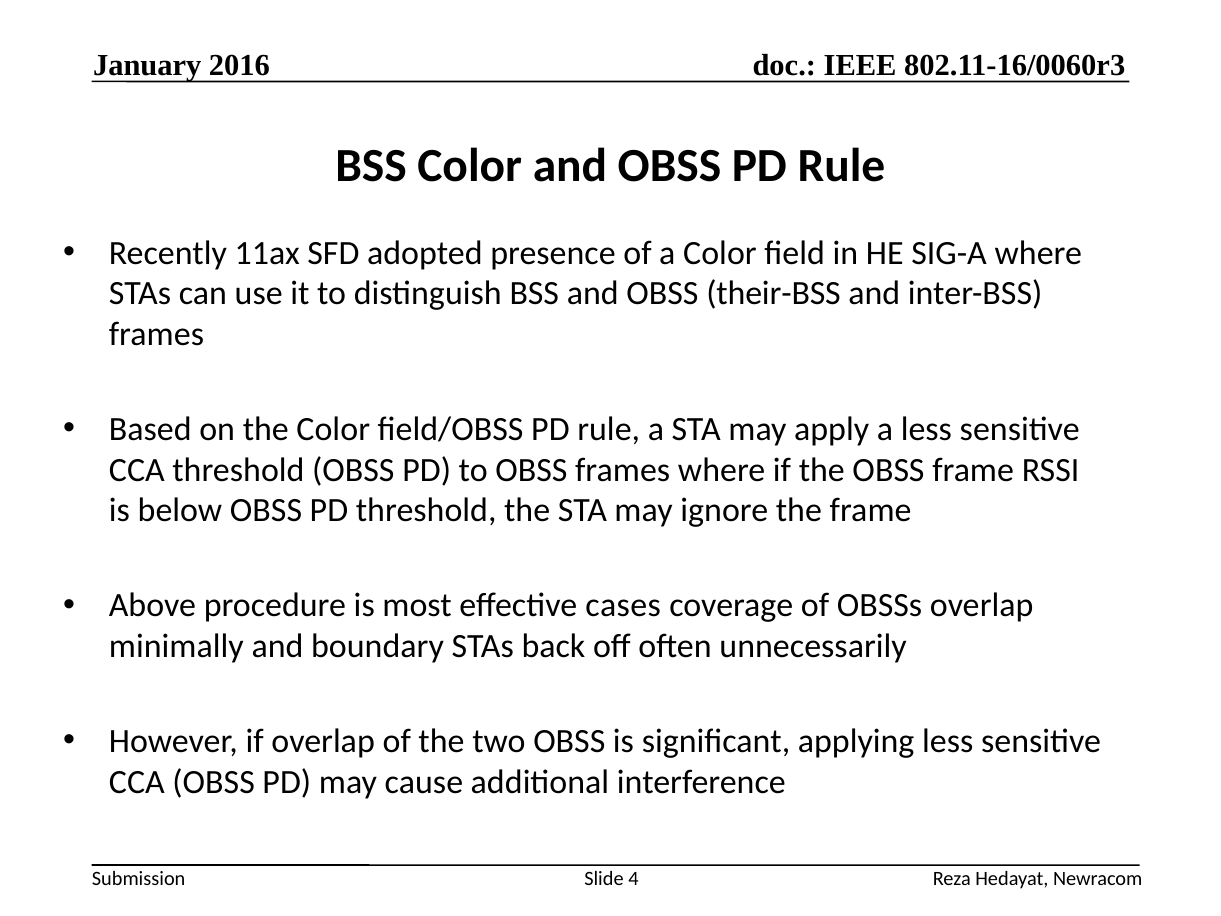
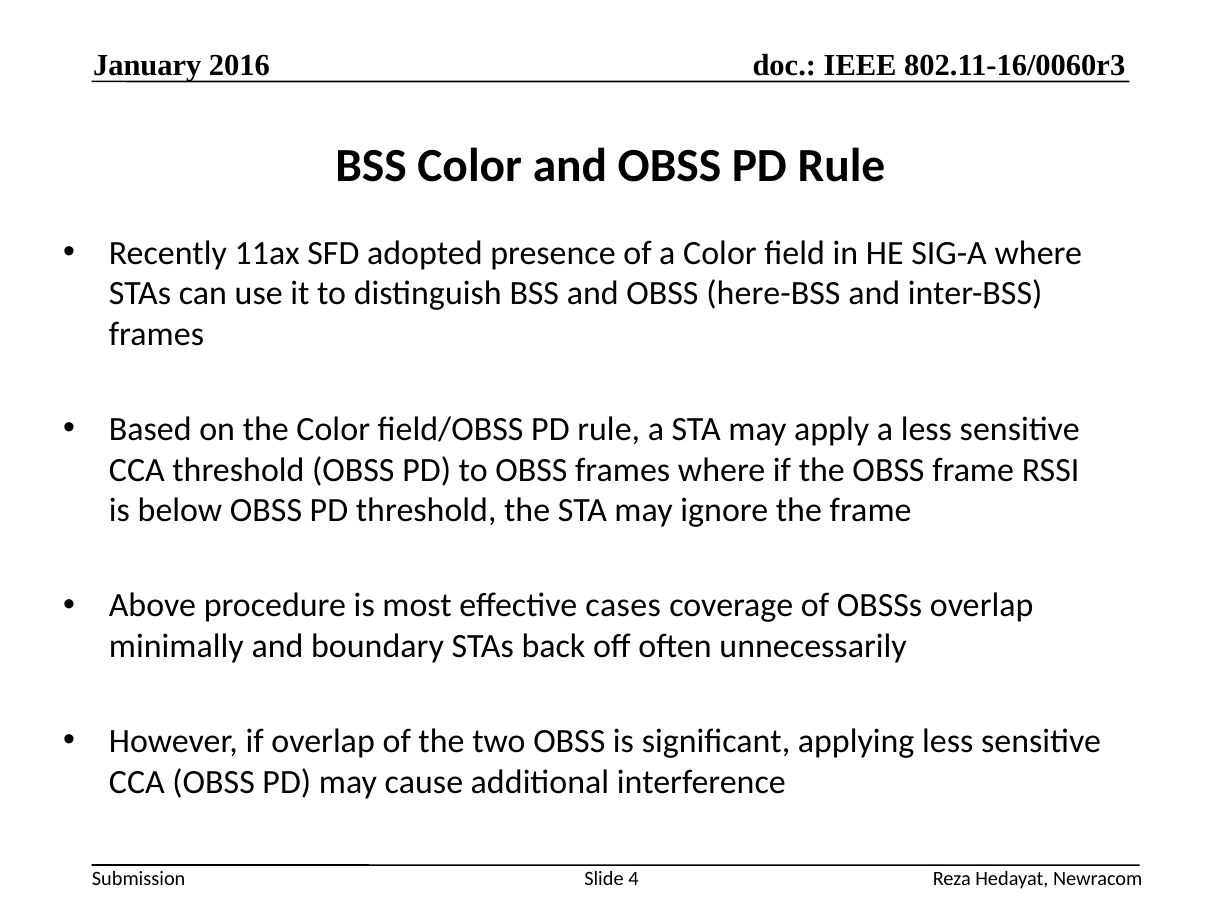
their-BSS: their-BSS -> here-BSS (773, 293)
